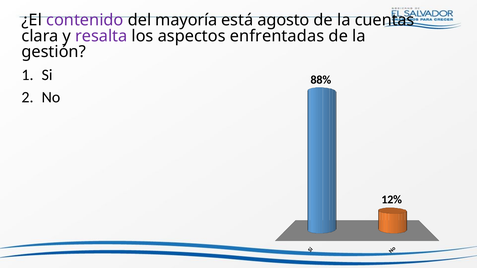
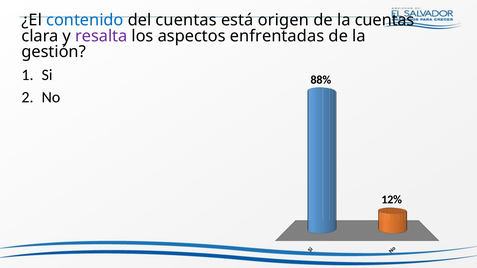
contenido colour: purple -> blue (85, 20)
del mayoría: mayoría -> cuentas (186, 20)
agosto: agosto -> origen (283, 20)
